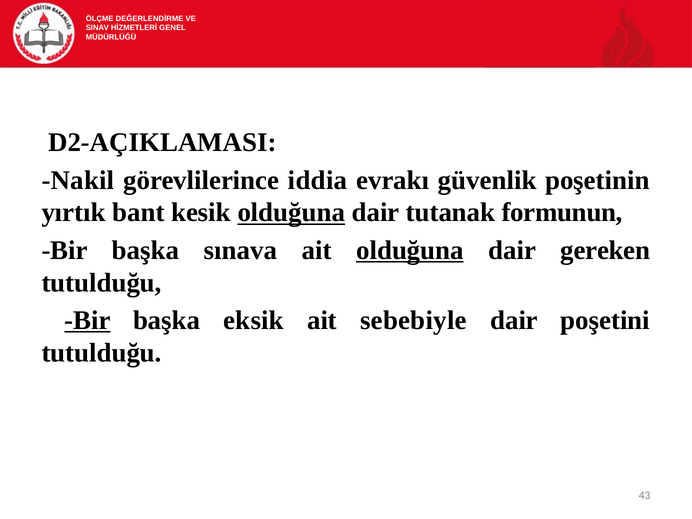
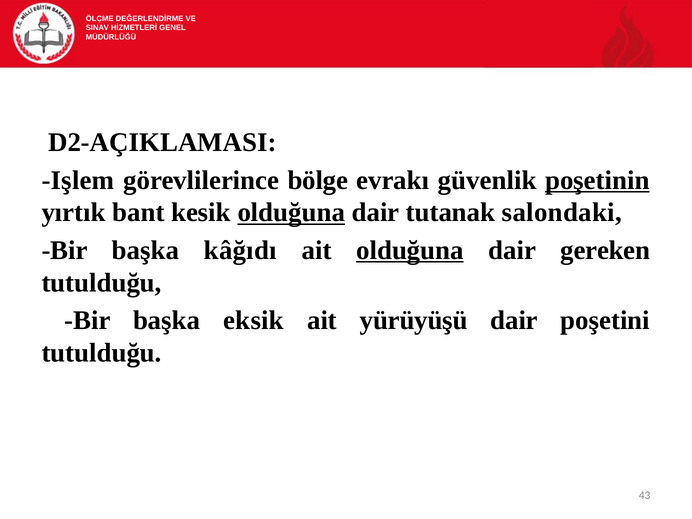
Nakil: Nakil -> Işlem (78, 180)
iddia: iddia -> bölge (318, 180)
poşetinin underline: none -> present (597, 180)
formunun: formunun -> salondaki (562, 213)
sınava: sınava -> kâğıdı (240, 250)
Bir underline: present -> none (88, 320)
sebebiyle: sebebiyle -> yürüyüşü (414, 320)
